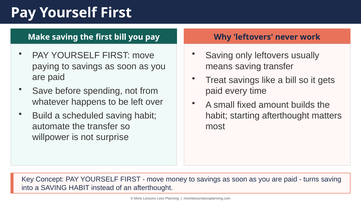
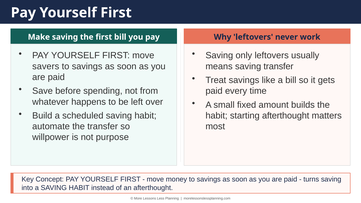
paying: paying -> savers (46, 66)
surprise: surprise -> purpose (112, 137)
